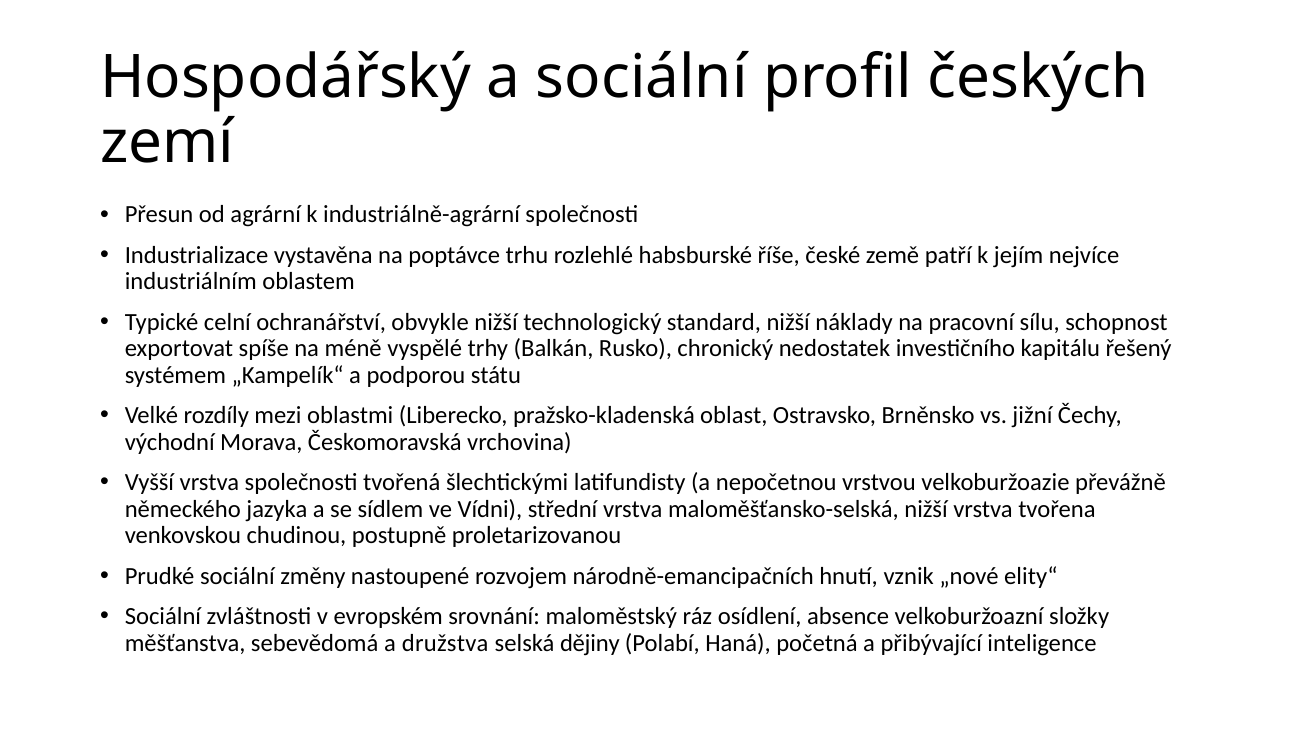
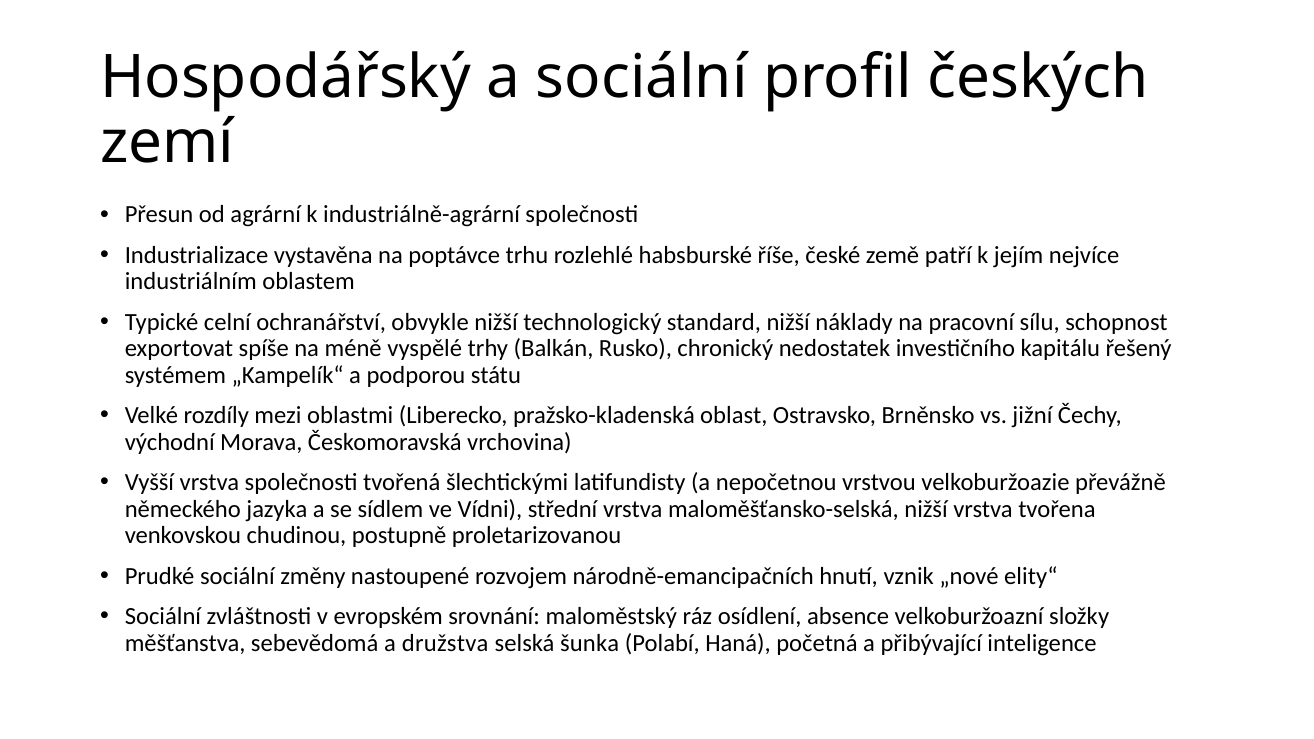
dějiny: dějiny -> šunka (590, 643)
